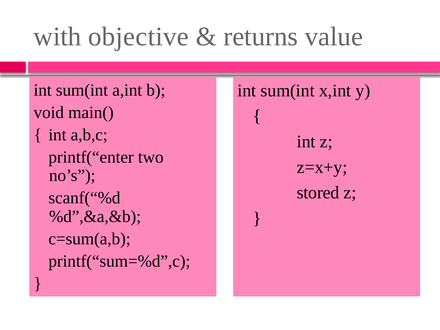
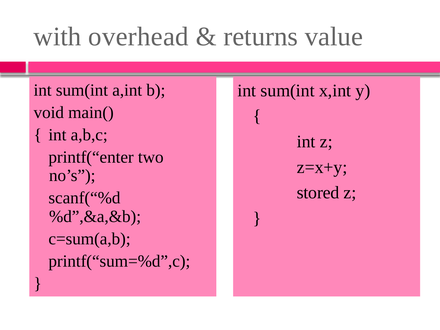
objective: objective -> overhead (138, 37)
